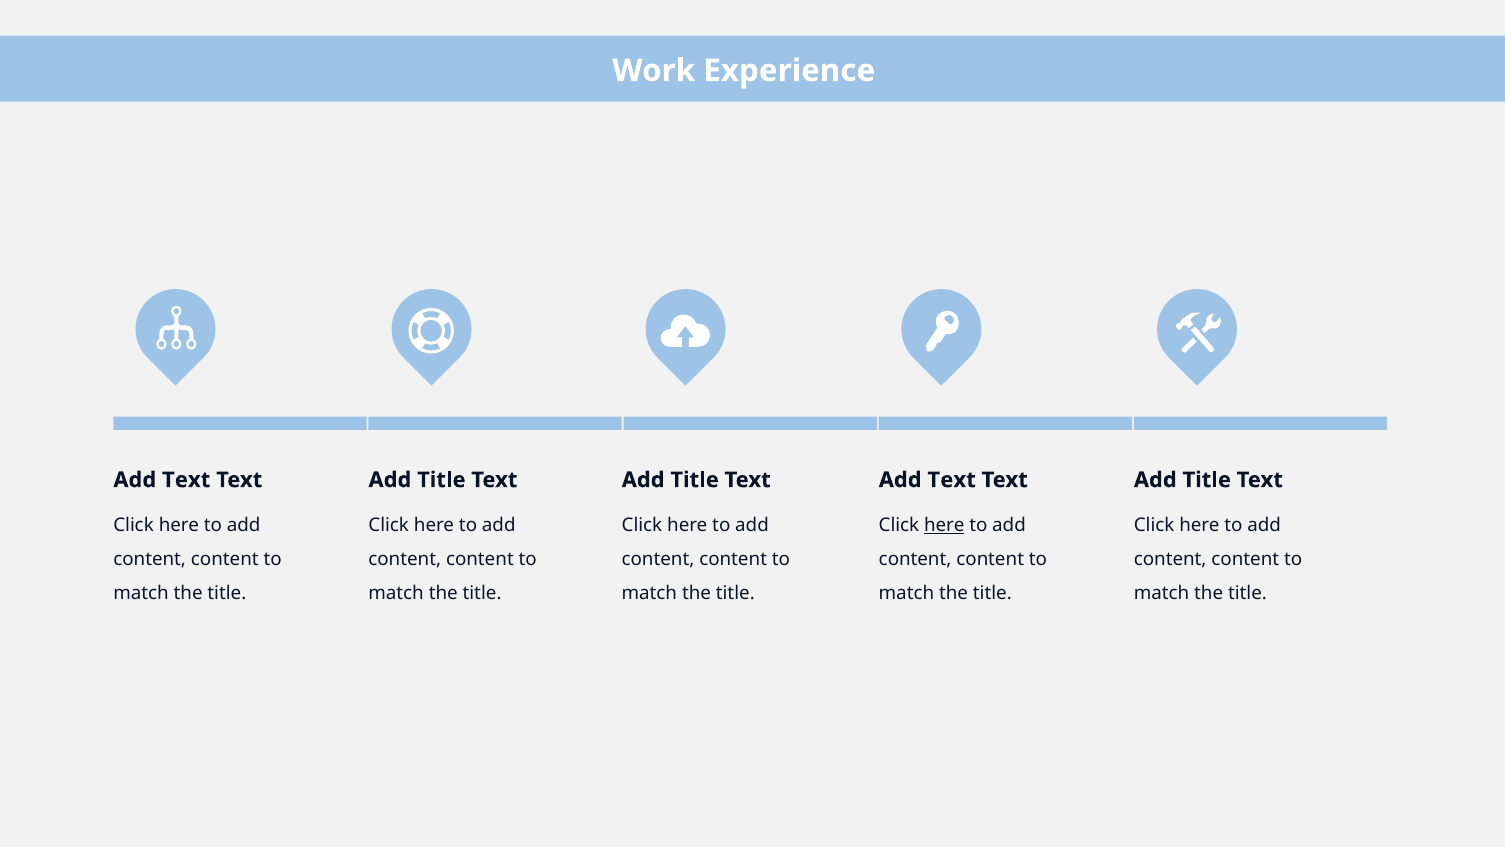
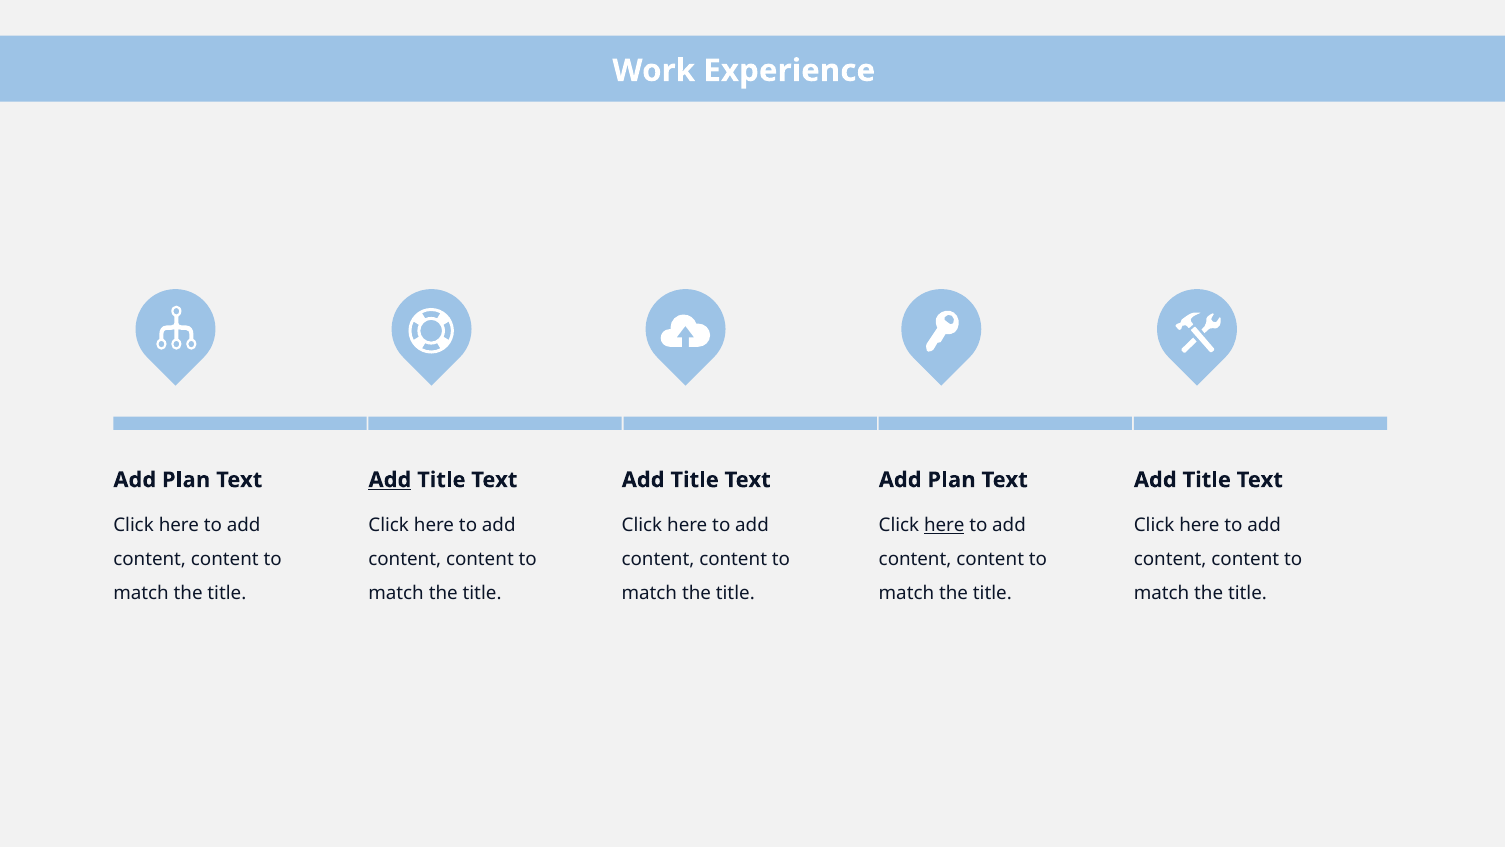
Text: Text -> Plan (186, 480)
Add underline: none -> present (390, 480)
Text: Text -> Plan (952, 480)
